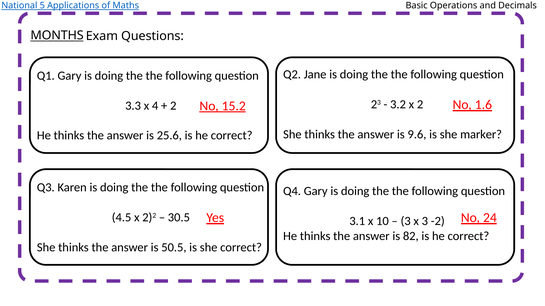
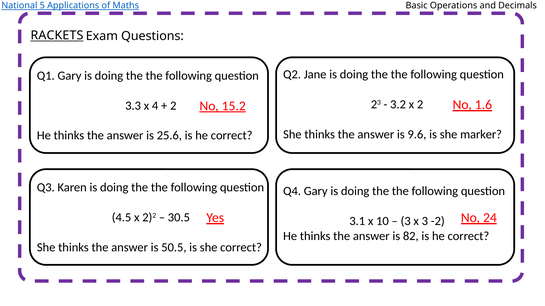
MONTHS: MONTHS -> RACKETS (57, 35)
